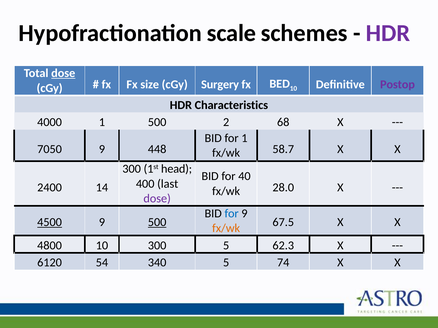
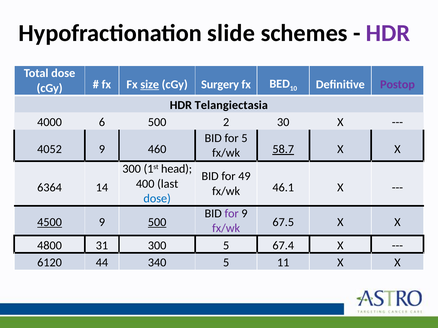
scale: scale -> slide (231, 33)
dose underline: present -> none (63, 73)
size underline: none -> present (150, 84)
Characteristics: Characteristics -> Telangiectasia (231, 105)
4000 1: 1 -> 6 (102, 122)
68: 68 -> 30 (283, 122)
for 1: 1 -> 5 (244, 138)
7050: 7050 -> 4052 (50, 149)
448: 448 -> 460 (157, 149)
58.7 underline: none -> present (283, 149)
40: 40 -> 49 (244, 176)
2400: 2400 -> 6364 (50, 188)
28.0: 28.0 -> 46.1 (283, 188)
dose colour: purple -> blue (157, 199)
for colour: blue -> purple (232, 214)
fx/wk colour: orange -> purple (226, 229)
4800 10: 10 -> 31 (102, 246)
62.3: 62.3 -> 67.4 (283, 246)
54: 54 -> 44 (102, 263)
74: 74 -> 11 (283, 263)
